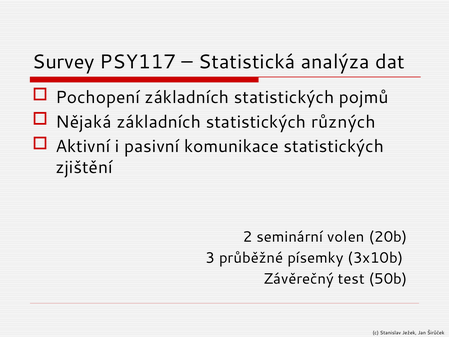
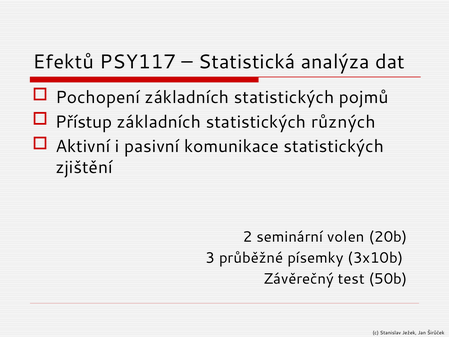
Survey: Survey -> Efektů (63, 62)
Nějaká: Nějaká -> Přístup (84, 122)
